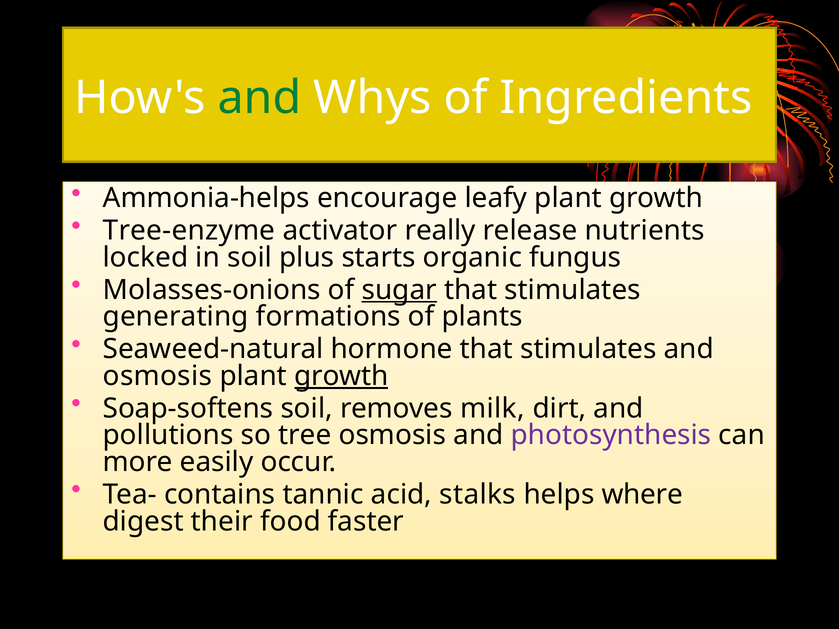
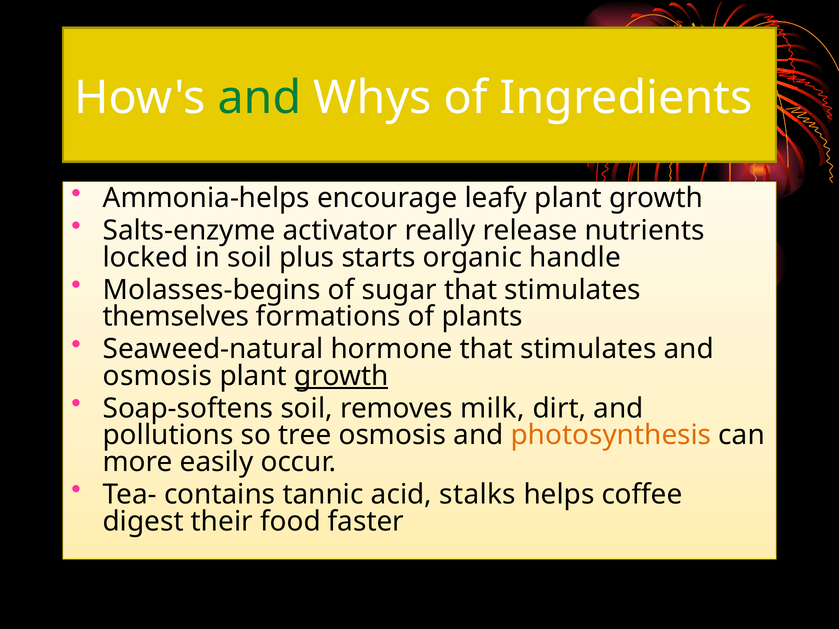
Tree-enzyme: Tree-enzyme -> Salts-enzyme (189, 231)
fungus: fungus -> handle (575, 257)
Molasses-onions: Molasses-onions -> Molasses-begins (212, 290)
sugar underline: present -> none (399, 290)
generating: generating -> themselves (176, 317)
photosynthesis colour: purple -> orange (611, 435)
where: where -> coffee (642, 495)
